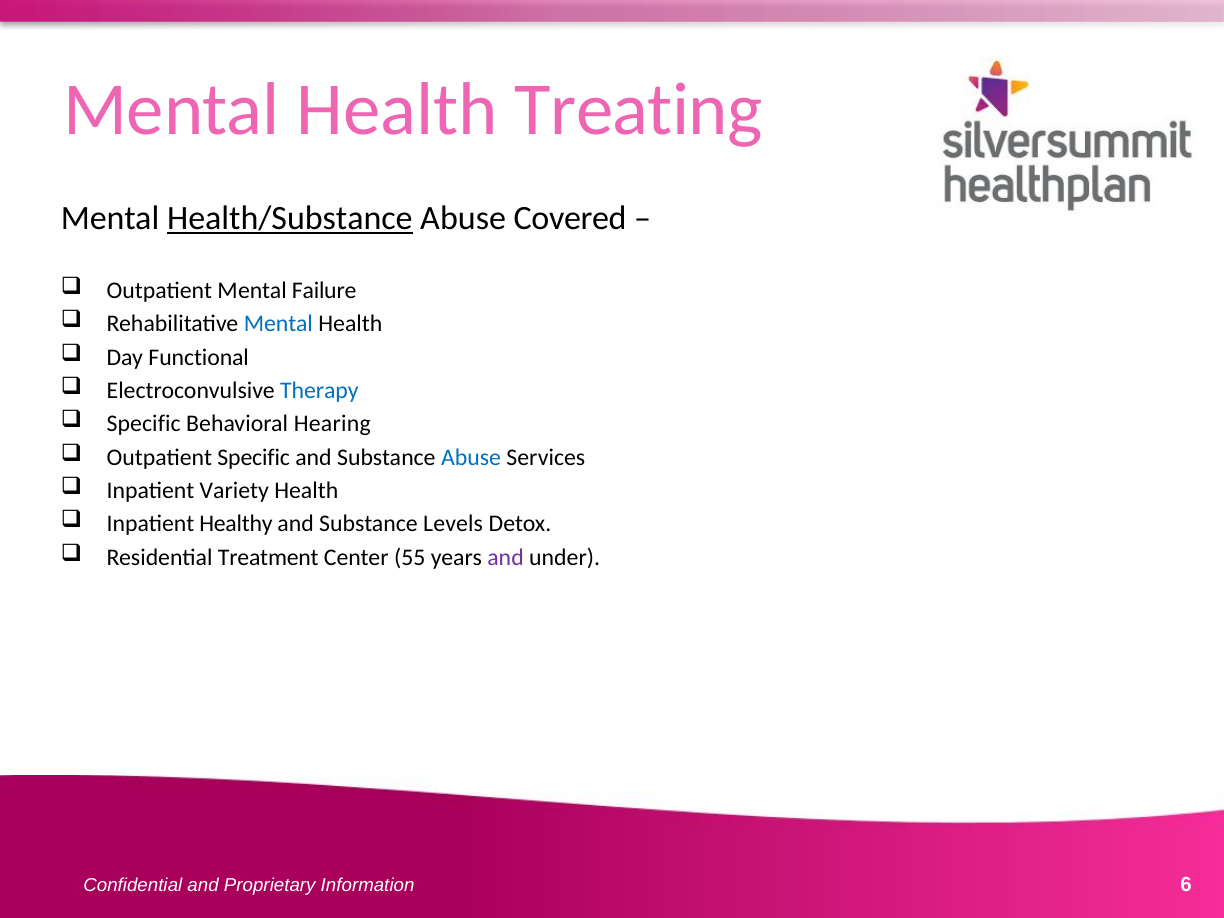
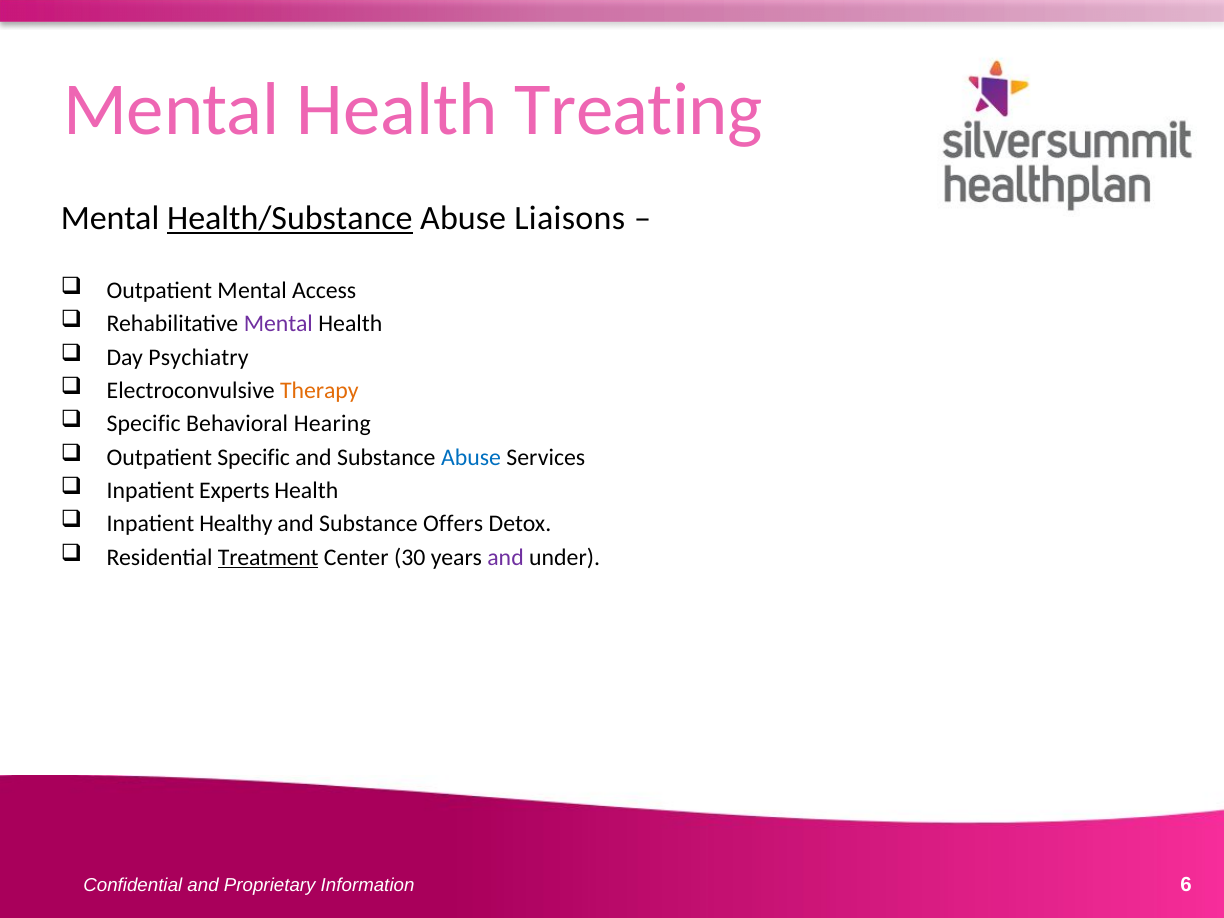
Covered: Covered -> Liaisons (570, 218)
Failure: Failure -> Access (324, 291)
Mental colour: blue -> purple (278, 324)
Functional: Functional -> Psychiatry (199, 357)
Therapy colour: blue -> orange (319, 391)
Variety: Variety -> Experts (234, 491)
Levels: Levels -> Offers (453, 524)
Treatment underline: none -> present (268, 557)
55: 55 -> 30 (410, 557)
